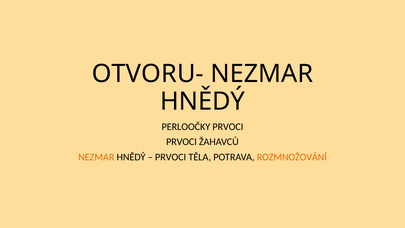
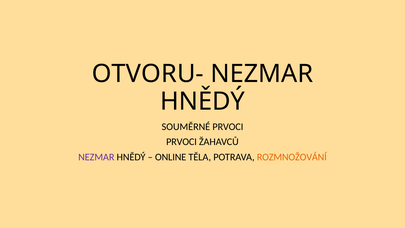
PERLOOČKY: PERLOOČKY -> SOUMĚRNÉ (186, 127)
NEZMAR colour: orange -> purple (96, 157)
PRVOCI: PRVOCI -> ONLINE (171, 157)
